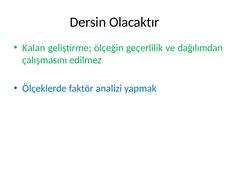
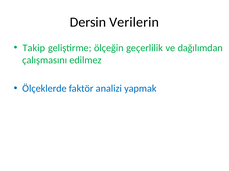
Olacaktır: Olacaktır -> Verilerin (134, 22)
Kalan: Kalan -> Takip (34, 48)
